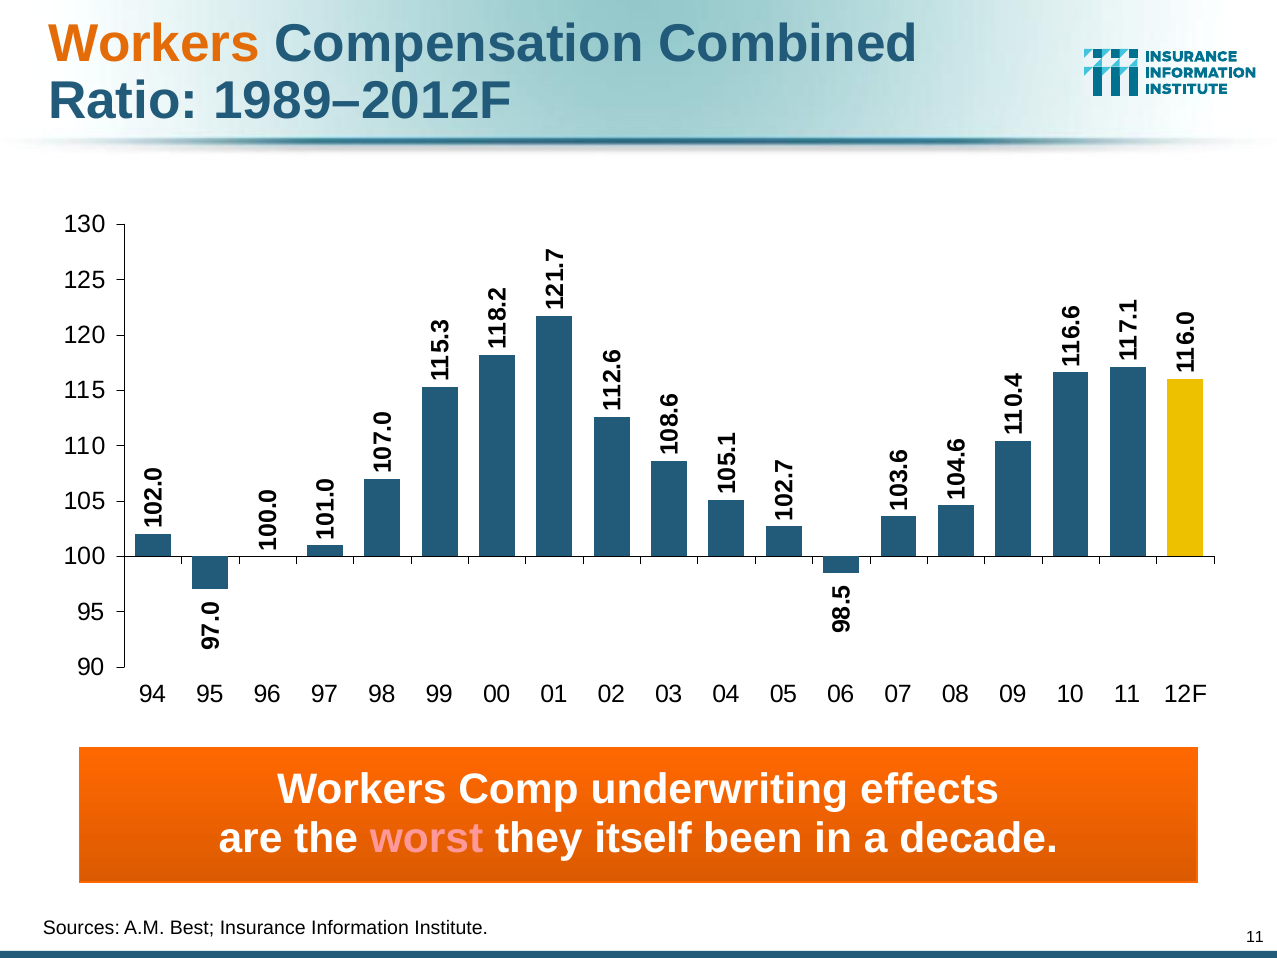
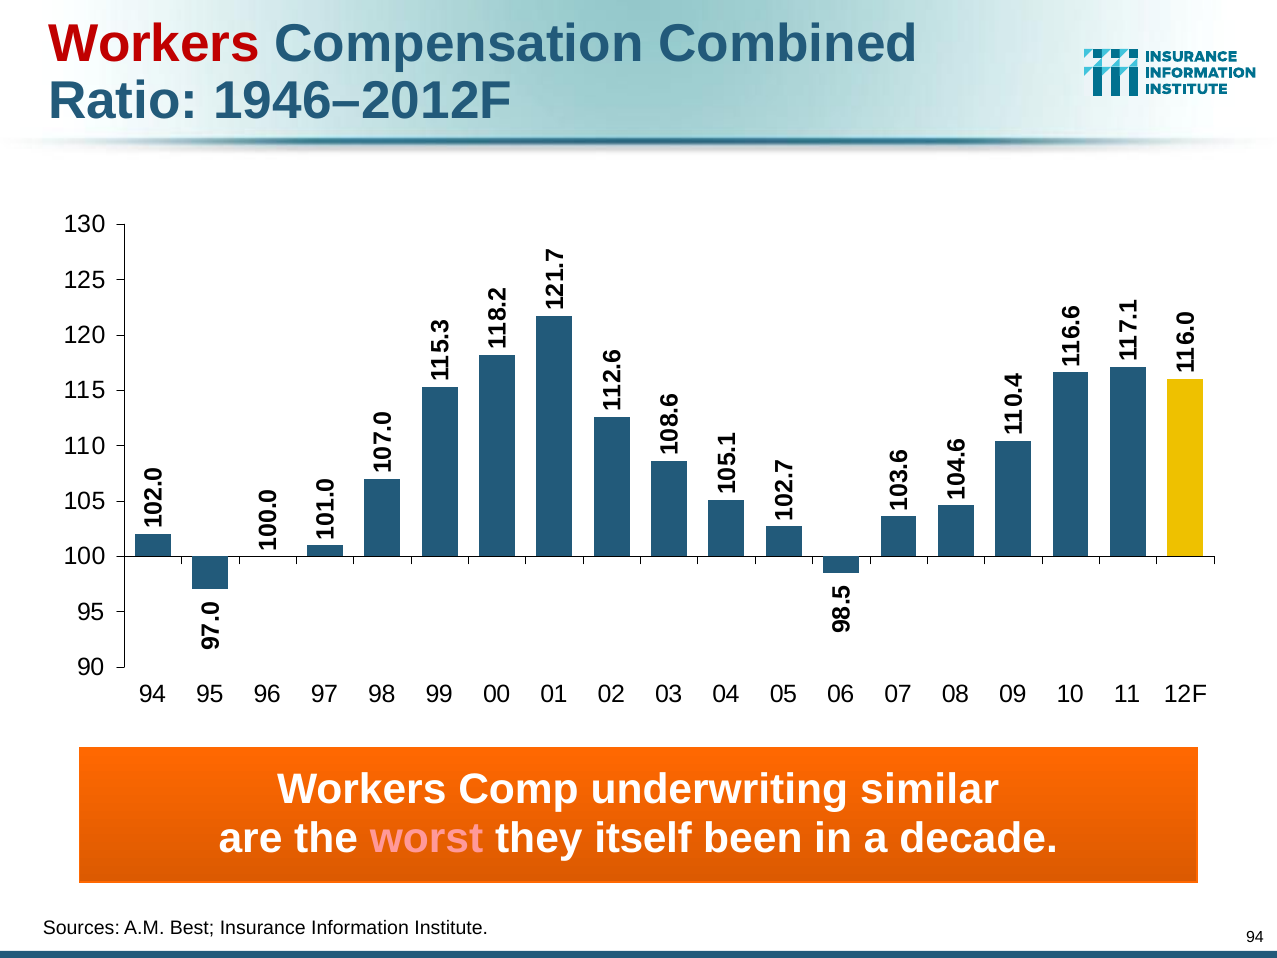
Workers colour: orange -> red (154, 44)
1989–2012F: 1989–2012F -> 1946–2012F (363, 101)
effects: effects -> similar (930, 789)
Institute 11: 11 -> 94 (1255, 937)
